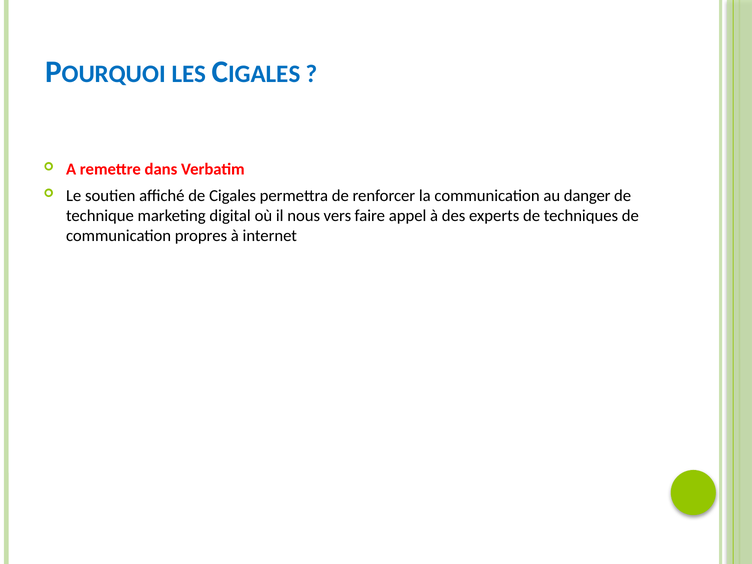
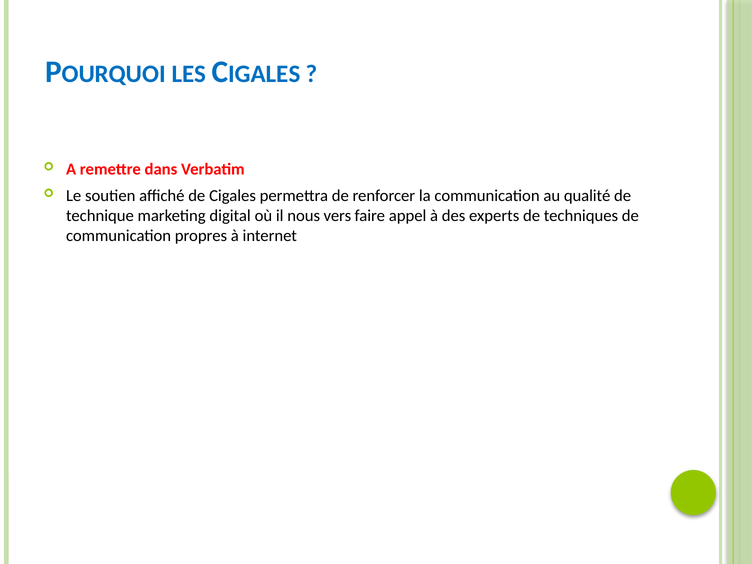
danger: danger -> qualité (587, 196)
